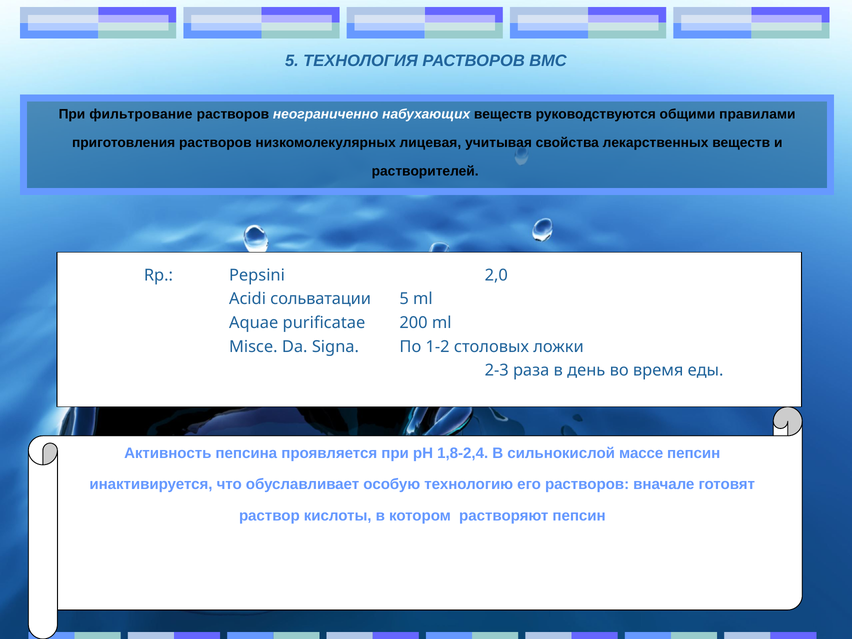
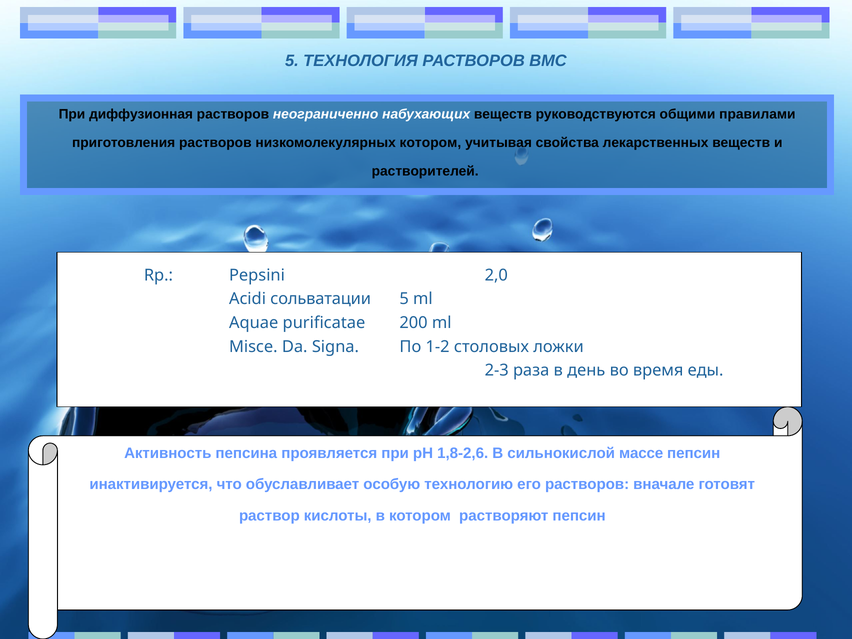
фильтрование: фильтрование -> диффузионная (141, 114)
низкомолекулярных лицевая: лицевая -> котором (430, 143)
1,8-2,4: 1,8-2,4 -> 1,8-2,6 (463, 453)
